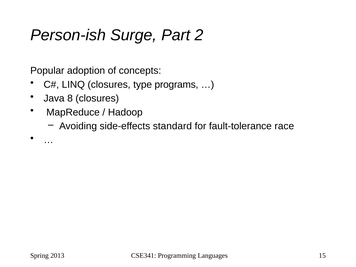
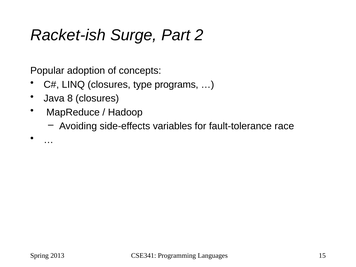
Person-ish: Person-ish -> Racket-ish (68, 35)
standard: standard -> variables (172, 126)
